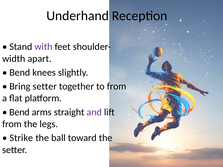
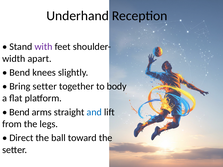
to from: from -> body (117, 86)
and colour: purple -> blue (94, 112)
Strike: Strike -> Direct (21, 138)
